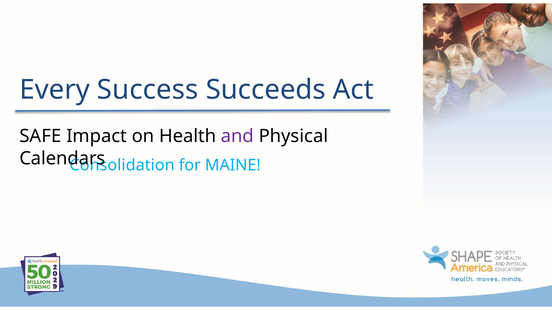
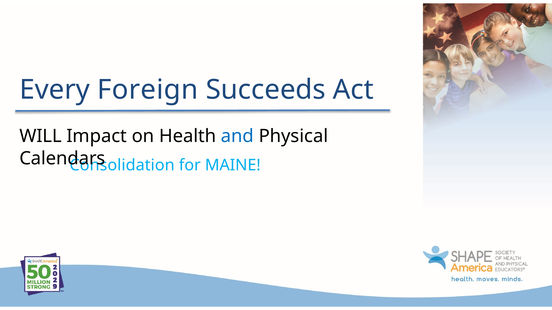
Success: Success -> Foreign (148, 90)
SAFE: SAFE -> WILL (41, 136)
and colour: purple -> blue (237, 136)
